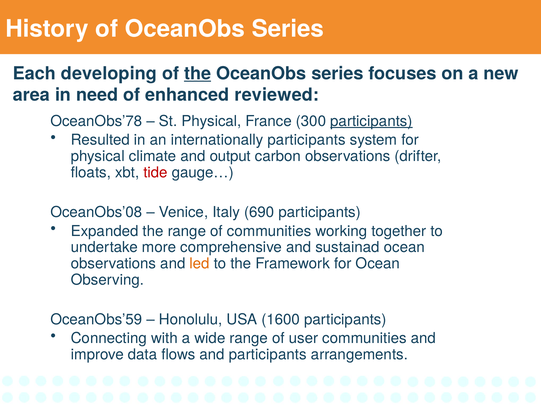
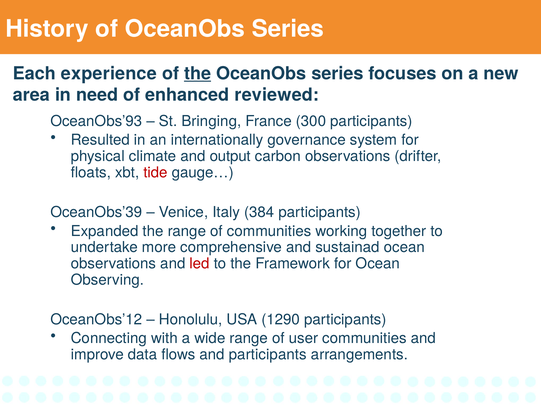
developing: developing -> experience (109, 73)
OceanObs’78: OceanObs’78 -> OceanObs’93 (96, 121)
St Physical: Physical -> Bringing (211, 121)
participants underline: present -> none (371, 121)
internationally participants: participants -> governance (307, 140)
OceanObs’08: OceanObs’08 -> OceanObs’39 (96, 212)
690: 690 -> 384 (259, 212)
led colour: orange -> red (200, 263)
OceanObs’59: OceanObs’59 -> OceanObs’12 (96, 319)
1600: 1600 -> 1290 (281, 319)
